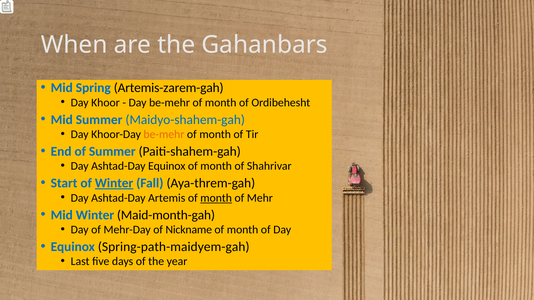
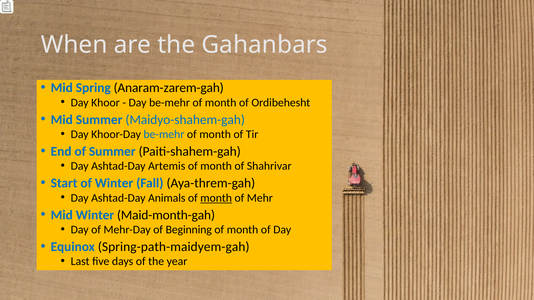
Artemis-zarem-gah: Artemis-zarem-gah -> Anaram-zarem-gah (169, 88)
be-mehr colour: orange -> blue (164, 134)
Ashtad-Day Equinox: Equinox -> Artemis (167, 166)
Winter underline: present -> none (114, 183)
Artemis: Artemis -> Animals (167, 198)
Nickname: Nickname -> Beginning (189, 230)
